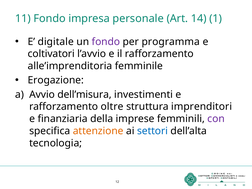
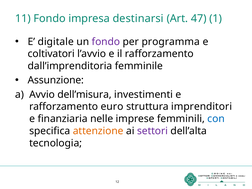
personale: personale -> destinarsi (138, 19)
14: 14 -> 47 (199, 19)
alle’imprenditoria: alle’imprenditoria -> dall’imprenditoria (70, 66)
Erogazione: Erogazione -> Assunzione (56, 80)
oltre: oltre -> euro (112, 107)
della: della -> nelle (102, 119)
con colour: purple -> blue (216, 119)
settori colour: blue -> purple (153, 131)
